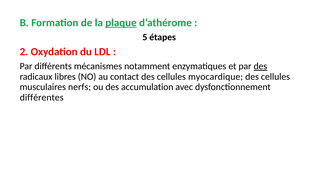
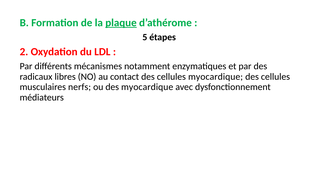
des underline: present -> none (260, 66)
des accumulation: accumulation -> myocardique (147, 87)
différentes: différentes -> médiateurs (42, 97)
